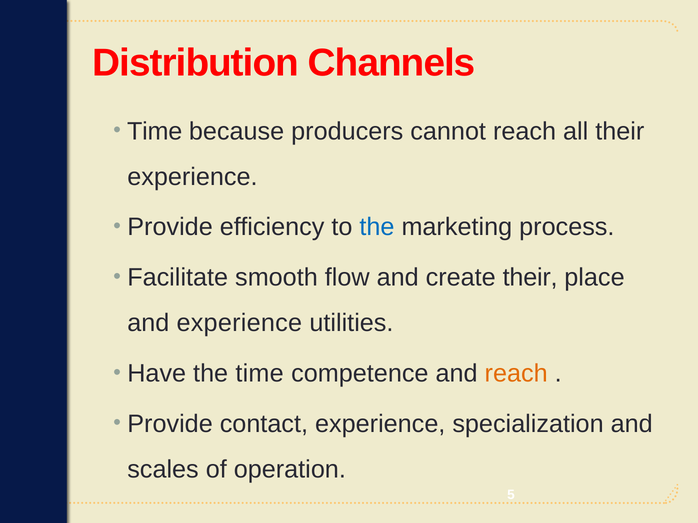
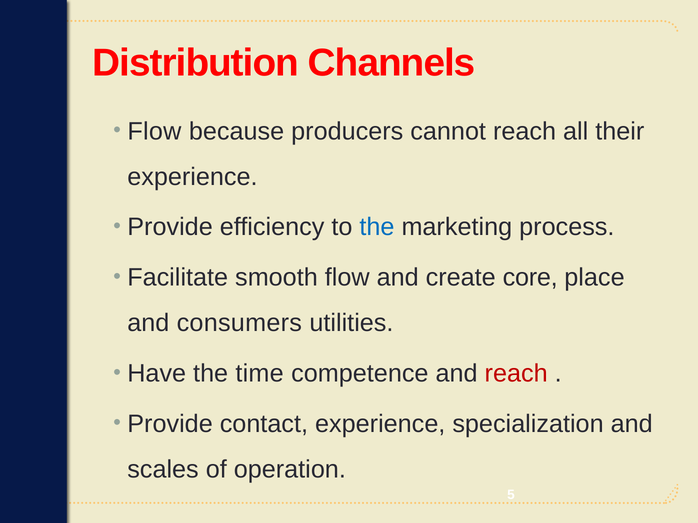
Time: Time -> Flow (154, 131)
create their: their -> core (530, 278)
and experience: experience -> consumers (239, 323)
reach colour: orange -> red (516, 374)
